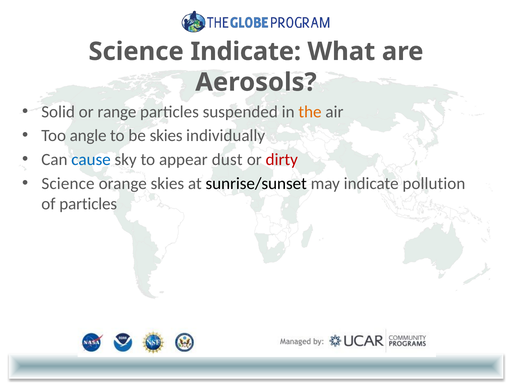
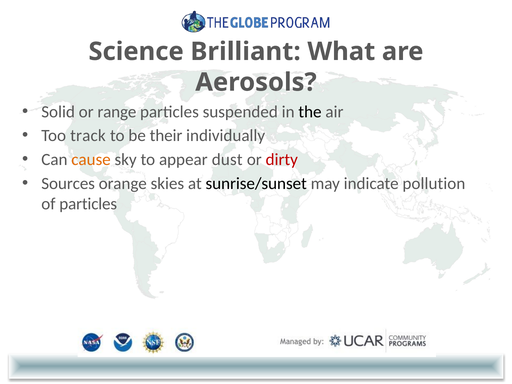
Science Indicate: Indicate -> Brilliant (246, 52)
the colour: orange -> black (310, 112)
angle: angle -> track (88, 136)
be skies: skies -> their (166, 136)
cause colour: blue -> orange (91, 159)
Science: Science -> Sources (68, 183)
